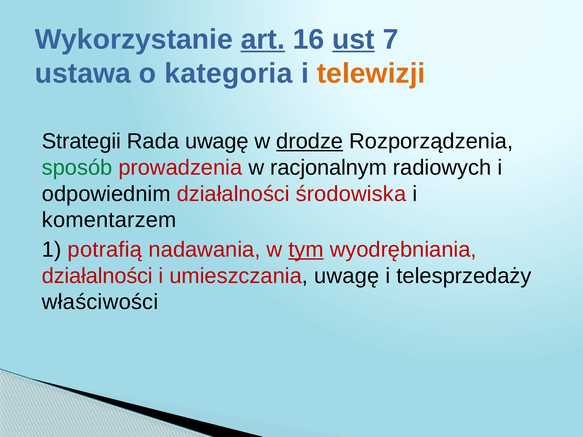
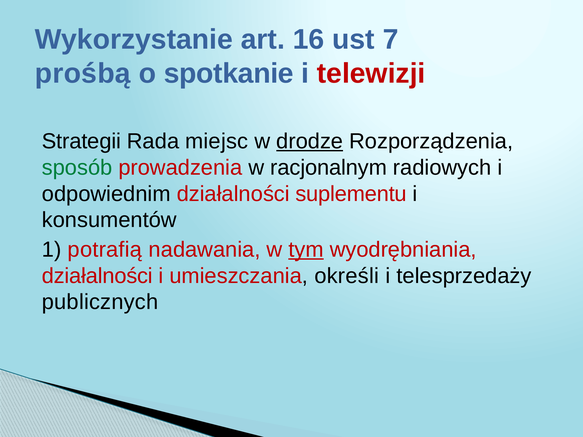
art underline: present -> none (263, 39)
ust underline: present -> none (354, 39)
ustawa: ustawa -> prośbą (83, 73)
kategoria: kategoria -> spotkanie (229, 73)
telewizji colour: orange -> red (371, 73)
Rada uwagę: uwagę -> miejsc (217, 141)
środowiska: środowiska -> suplementu (351, 194)
komentarzem: komentarzem -> konsumentów (109, 220)
umieszczania uwagę: uwagę -> określi (347, 276)
właściwości: właściwości -> publicznych (100, 302)
